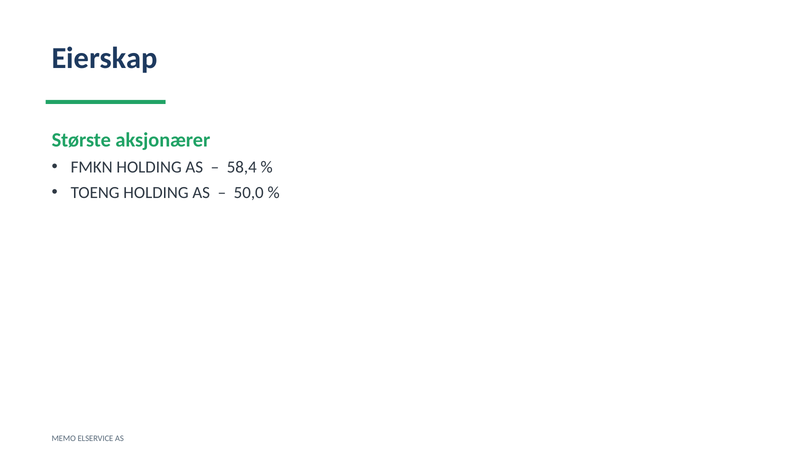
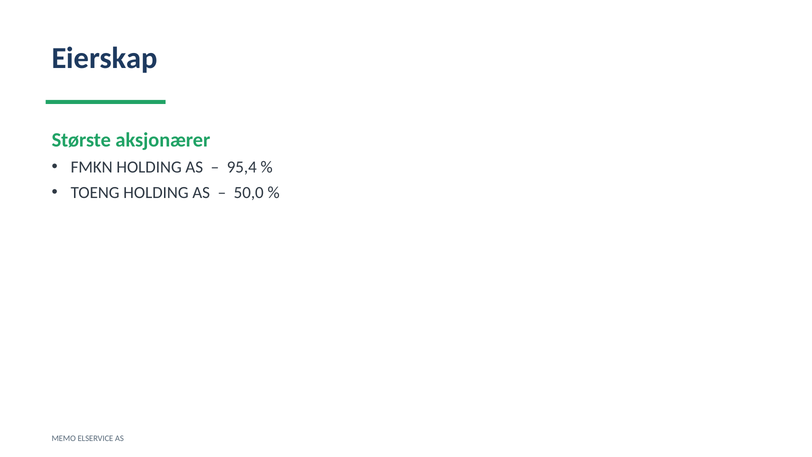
58,4: 58,4 -> 95,4 (242, 167)
